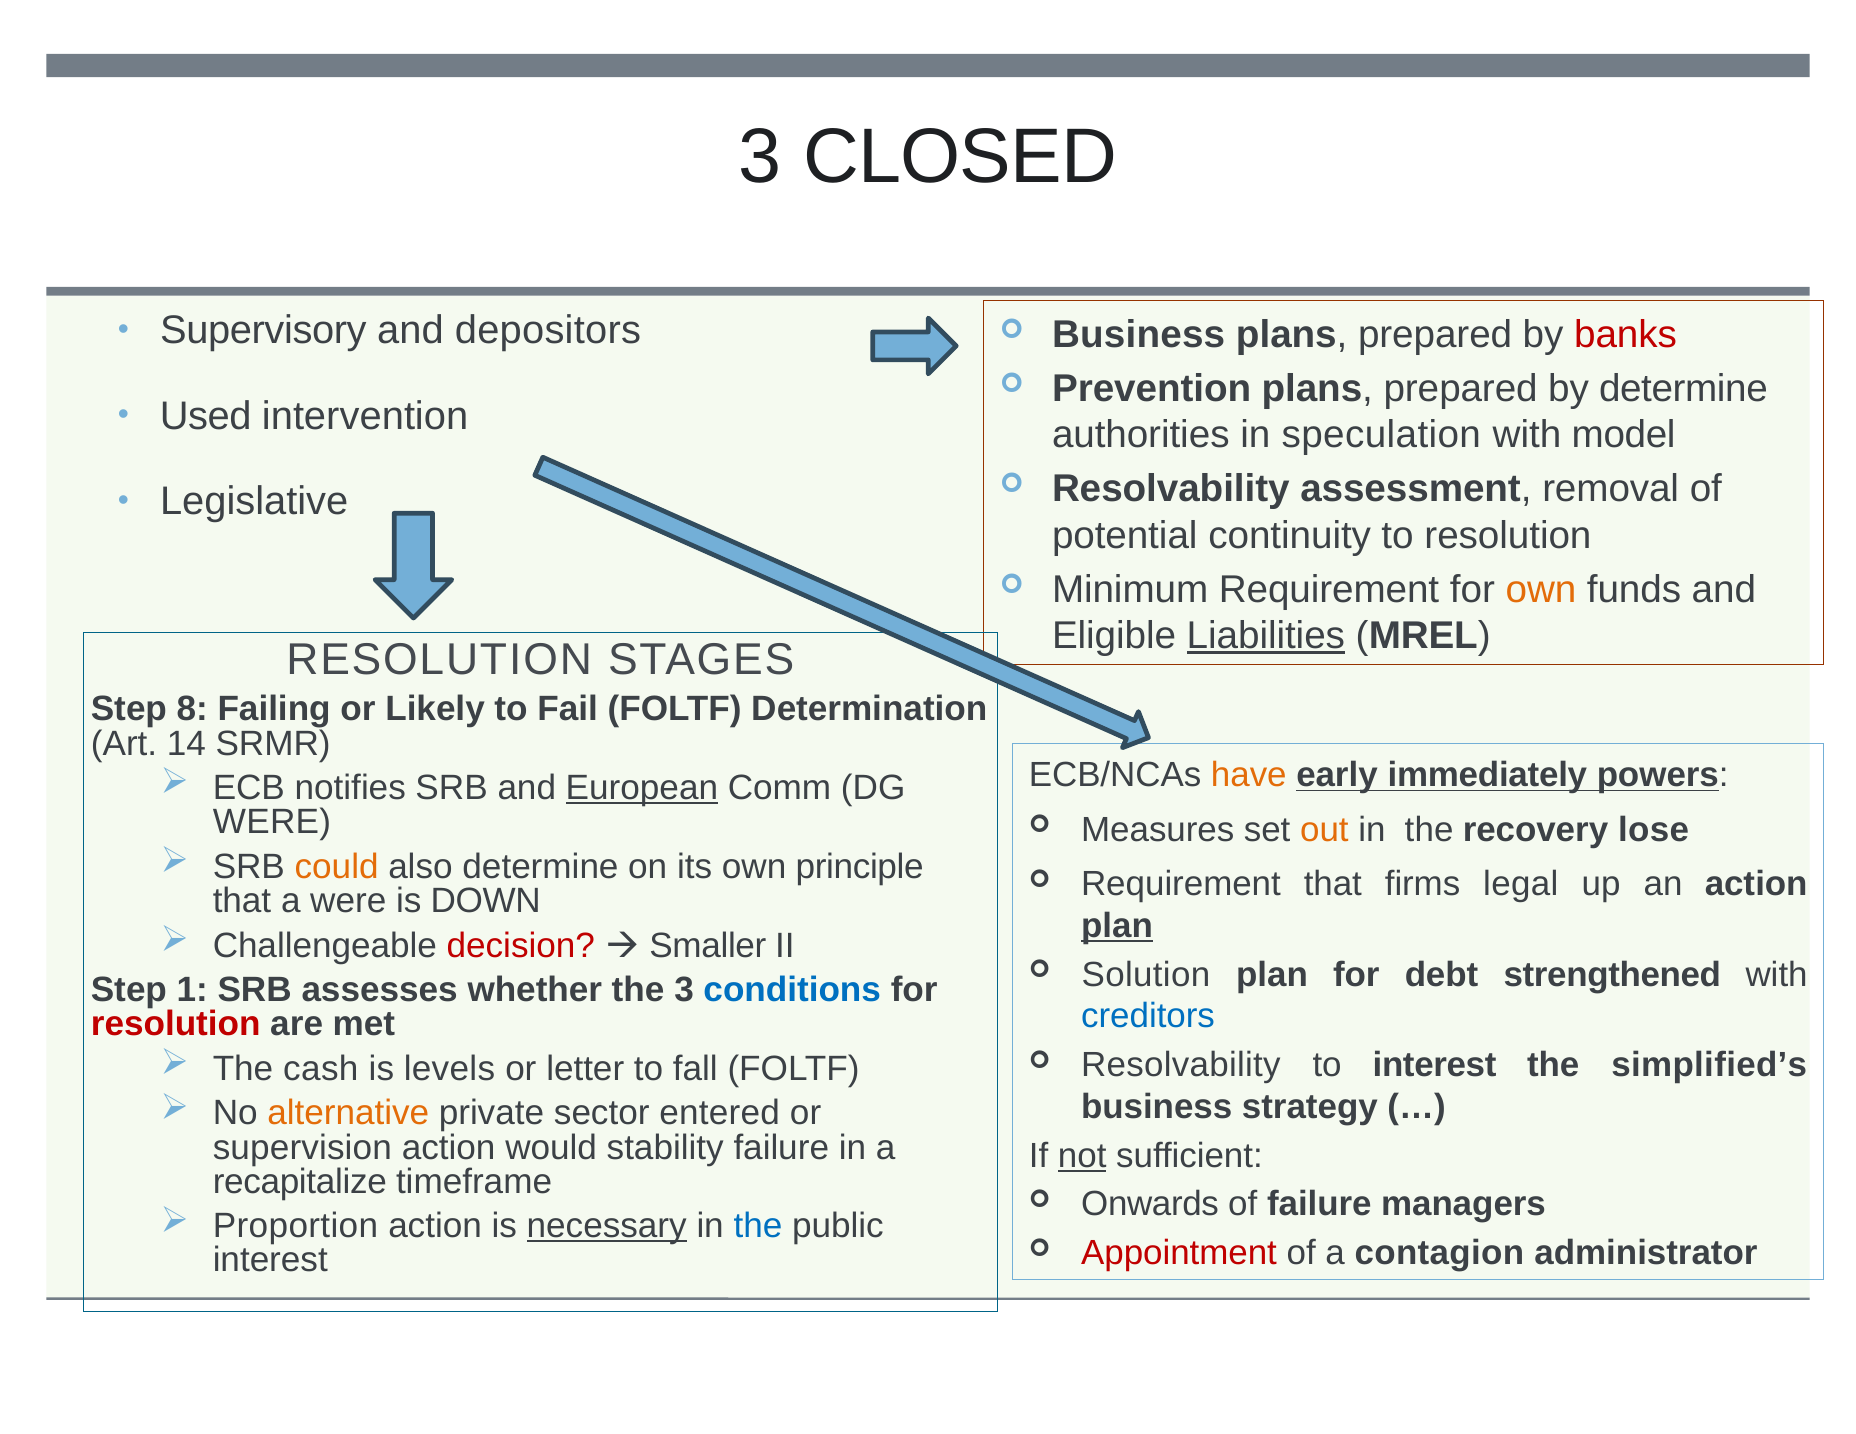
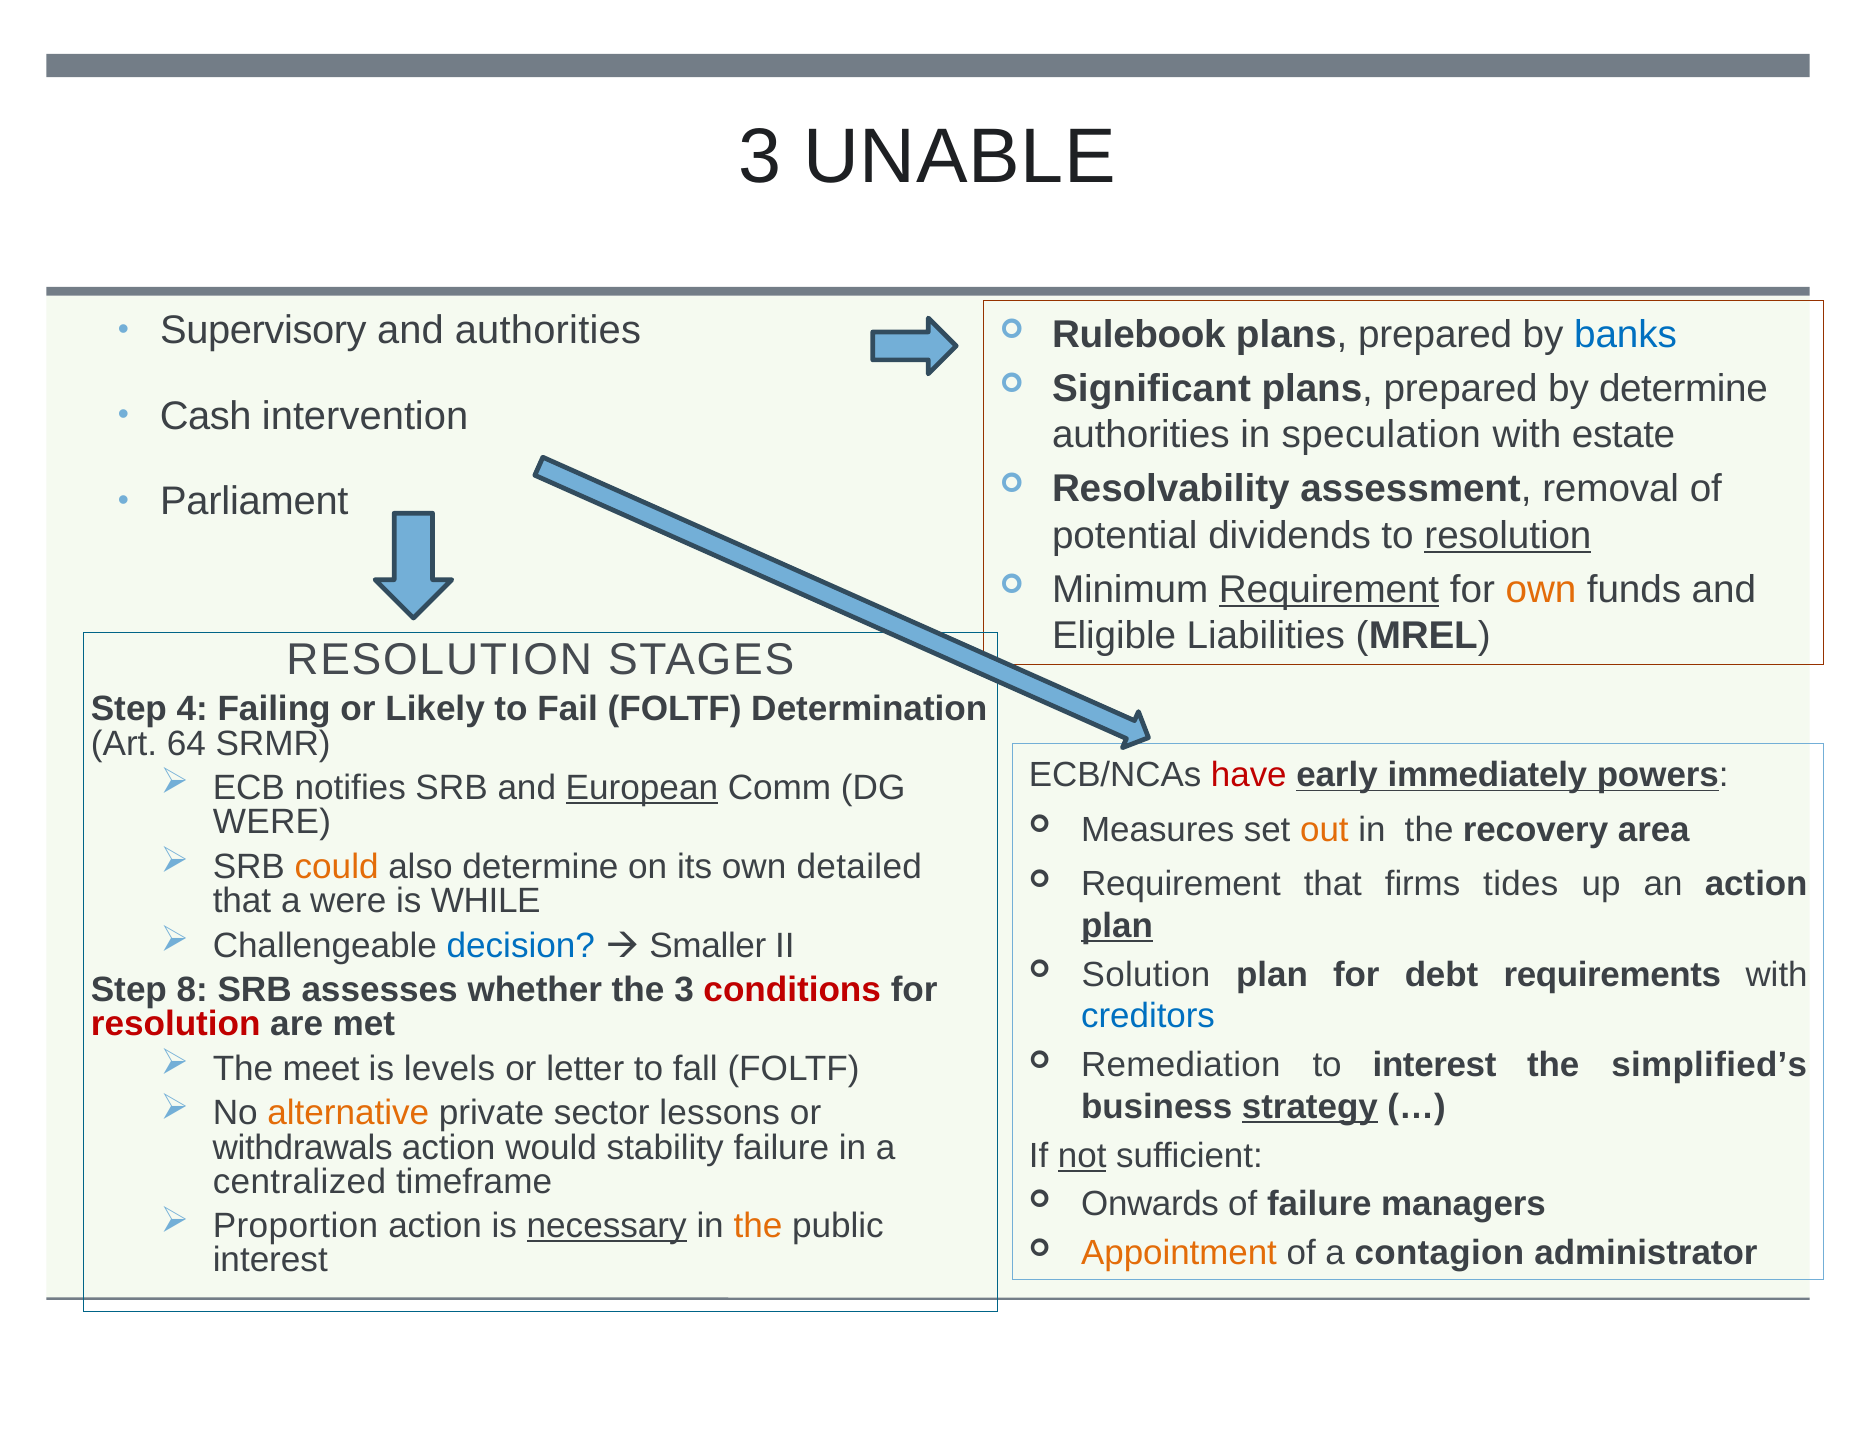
CLOSED: CLOSED -> UNABLE (959, 157)
and depositors: depositors -> authorities (548, 331)
Business: Business -> Rulebook (1139, 335)
banks colour: red -> blue (1626, 335)
Prevention: Prevention -> Significant (1152, 389)
Used: Used -> Cash (206, 416)
model: model -> estate (1624, 435)
Legislative: Legislative -> Parliament (254, 501)
continuity: continuity -> dividends (1290, 535)
resolution underline: none -> present (1508, 535)
Requirement underline: none -> present (1329, 590)
Liabilities underline: present -> none (1266, 636)
8: 8 -> 4 (192, 709)
14: 14 -> 64 (186, 744)
have colour: orange -> red (1249, 775)
lose: lose -> area (1654, 830)
principle: principle -> detailed (859, 867)
legal: legal -> tides (1521, 884)
DOWN: DOWN -> WHILE (486, 901)
decision colour: red -> blue (521, 946)
strengthened: strengthened -> requirements (1612, 975)
1: 1 -> 8 (192, 990)
conditions colour: blue -> red (792, 990)
cash: cash -> meet (321, 1069)
Resolvability: Resolvability -> Remediation (1181, 1065)
strategy underline: none -> present (1310, 1107)
entered: entered -> lessons (720, 1113)
supervision: supervision -> withdrawals (303, 1148)
recapitalize: recapitalize -> centralized (299, 1182)
the colour: blue -> orange (758, 1226)
Appointment colour: red -> orange (1179, 1253)
